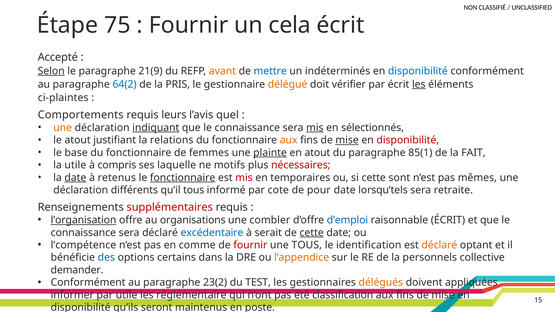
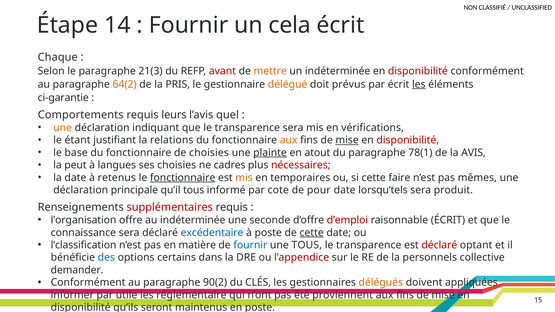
75: 75 -> 14 (117, 25)
Accepté: Accepté -> Chaque (58, 57)
Selon underline: present -> none (51, 71)
21(9: 21(9 -> 21(3 (151, 71)
avant colour: orange -> red (222, 71)
mettre colour: blue -> orange (270, 71)
un indéterminés: indéterminés -> indéterminée (338, 71)
disponibilité colour: blue -> red (418, 71)
64(2 colour: blue -> orange (125, 84)
vérifier: vérifier -> prévus (349, 84)
ci‑plaintes: ci‑plaintes -> ci‑garantie (63, 98)
indiquant underline: present -> none (156, 128)
connaissance: connaissance -> transparence (247, 128)
mis underline: present -> none (315, 128)
sélectionnés: sélectionnés -> vérifications (373, 128)
le atout: atout -> étant (78, 140)
de femmes: femmes -> choisies (209, 153)
85(1: 85(1 -> 78(1 (420, 153)
FAIT: FAIT -> AVIS (474, 153)
la utile: utile -> peut (75, 165)
compris: compris -> langues (117, 165)
ses laquelle: laquelle -> choisies (177, 165)
motifs: motifs -> cadres (230, 165)
date underline: present -> none (75, 178)
mis colour: red -> orange (244, 178)
sont: sont -> faire (399, 178)
différents: différents -> principale (134, 190)
retraite: retraite -> produit (453, 190)
l’organisation underline: present -> none (84, 220)
au organisations: organisations -> indéterminée (193, 220)
combler: combler -> seconde (270, 220)
d’emploi colour: blue -> red (347, 220)
à serait: serait -> poste (268, 233)
l’compétence: l’compétence -> l’classification (84, 245)
comme: comme -> matière (197, 245)
fournir colour: red -> blue (250, 245)
identification: identification -> transparence (369, 245)
déclaré colour: orange -> red (439, 245)
l’appendice colour: orange -> red (302, 258)
23(2: 23(2 -> 90(2 (215, 283)
TEST: TEST -> CLÉS (258, 283)
classification: classification -> proviennent (343, 295)
